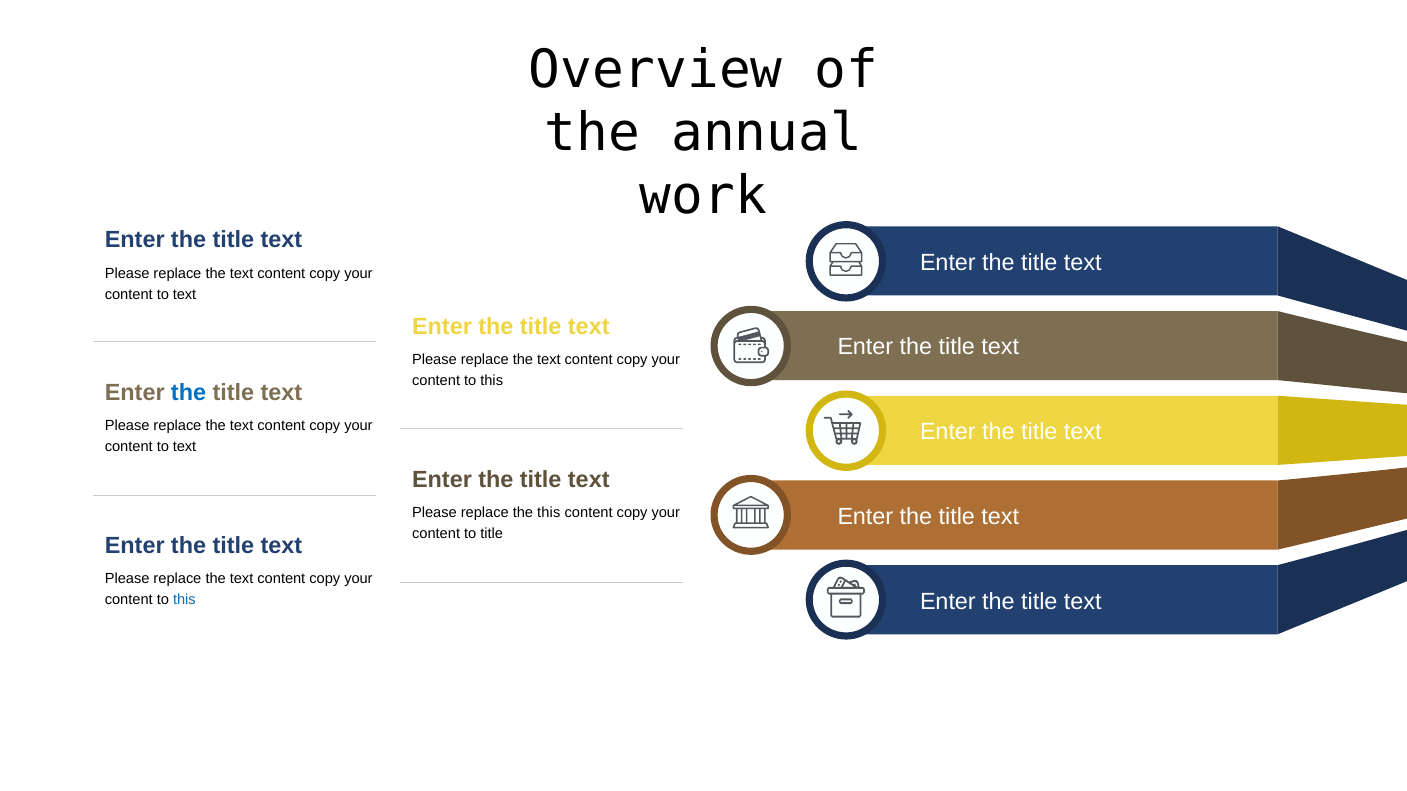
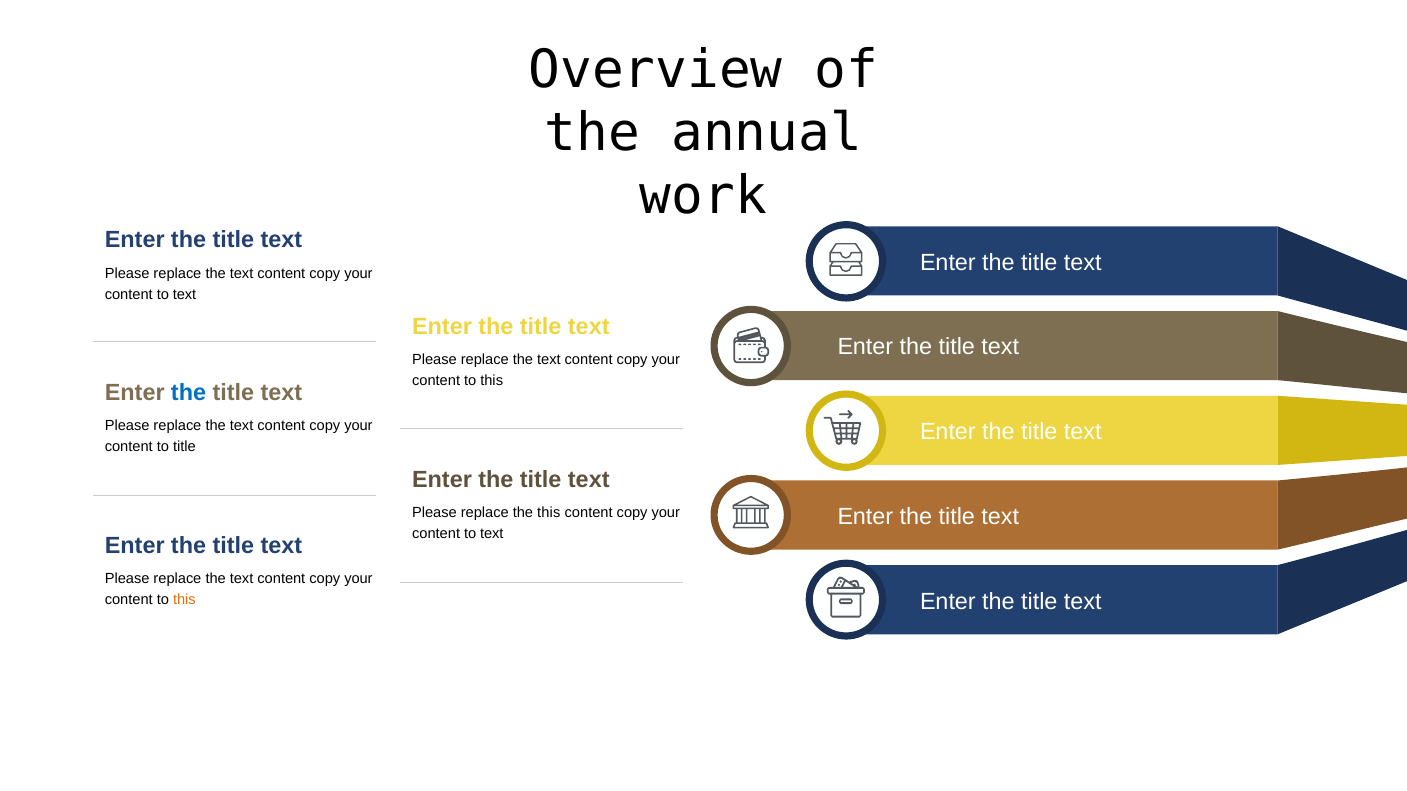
text: text -> title (184, 447)
title: title -> text (492, 534)
this colour: blue -> orange (184, 600)
